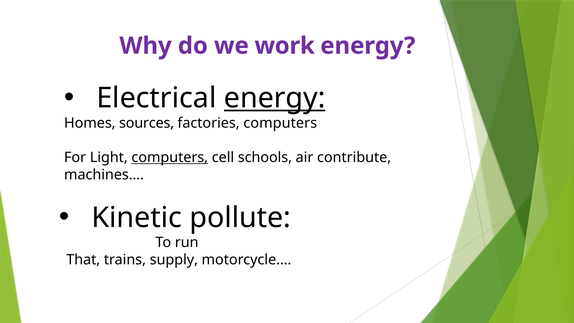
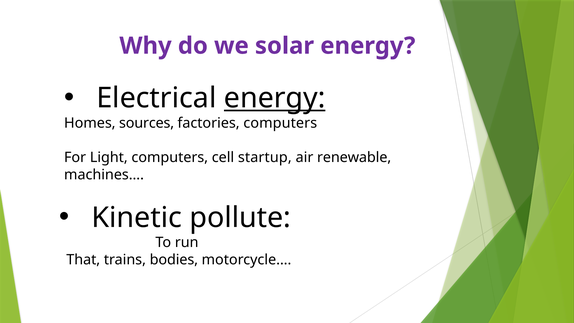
work: work -> solar (285, 46)
computers underline: present -> none (170, 157)
schools: schools -> startup (265, 157)
contribute: contribute -> renewable (354, 157)
supply: supply -> bodies (174, 260)
